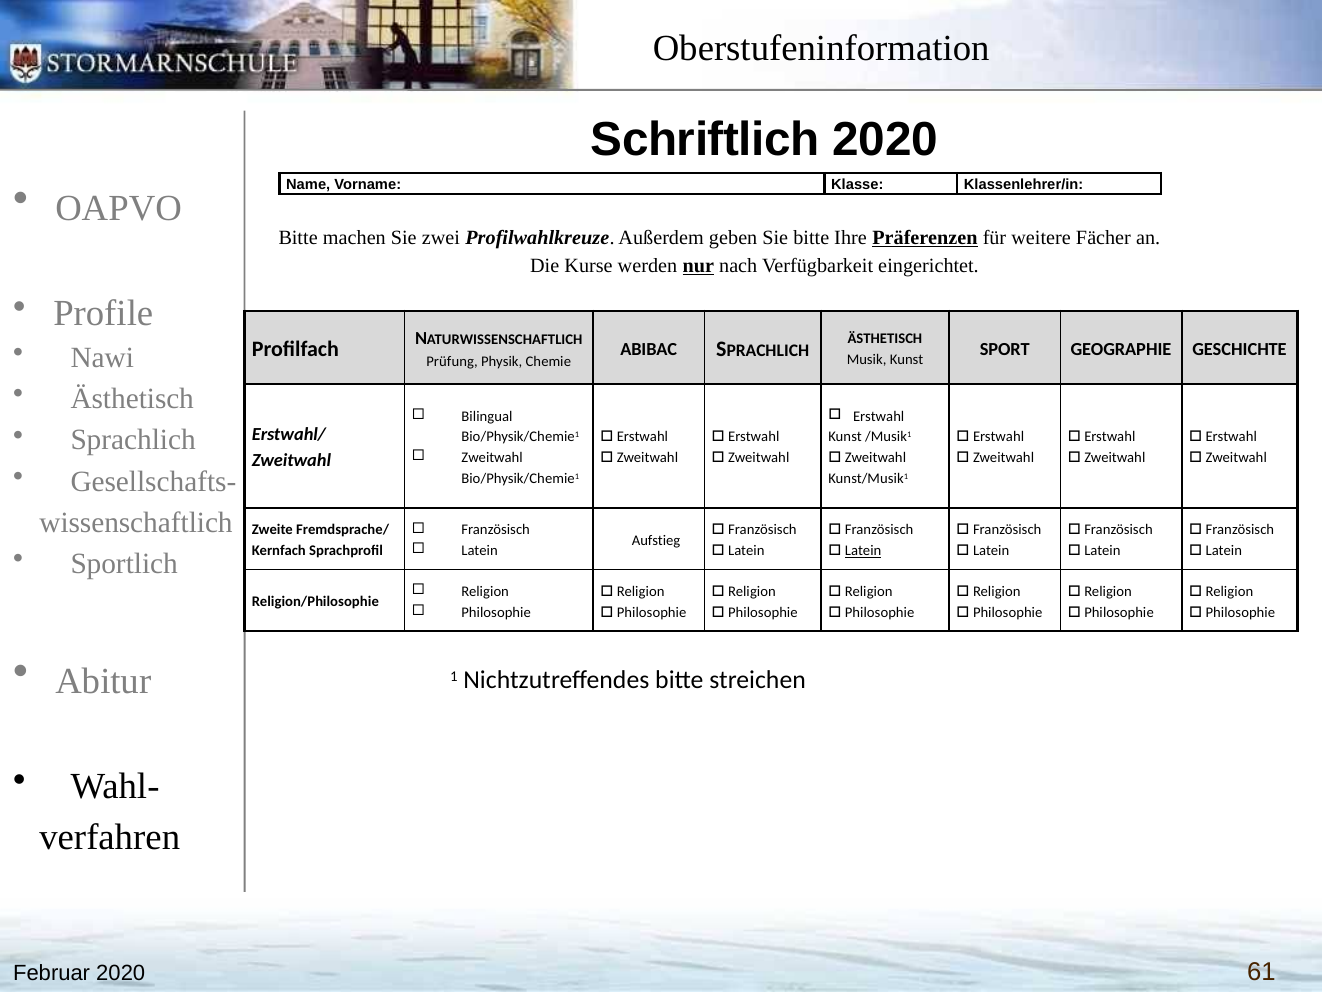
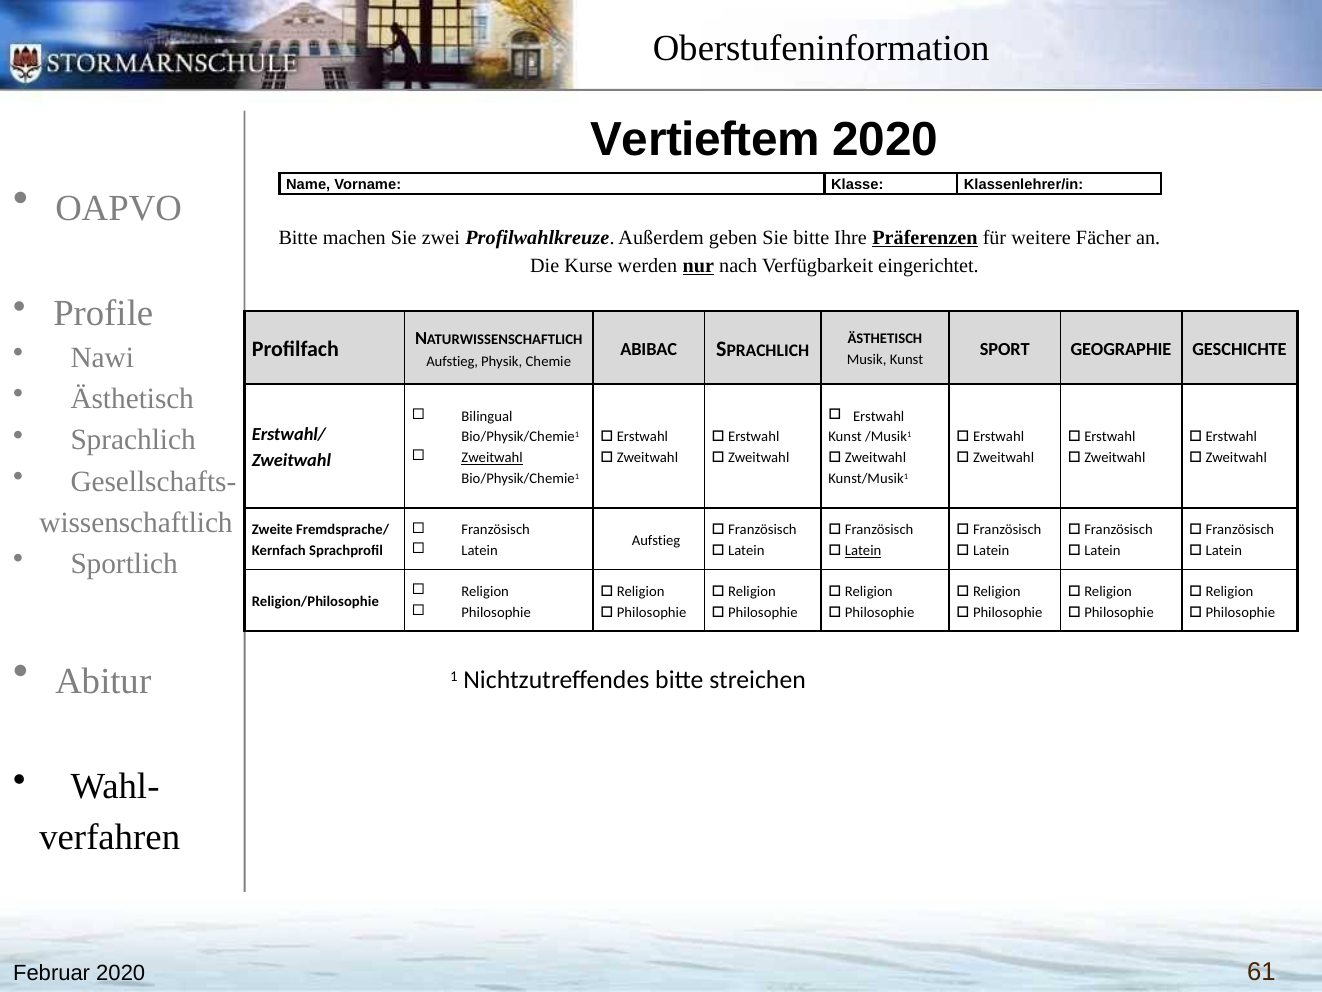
Schriftlich: Schriftlich -> Vertieftem (705, 139)
Prüfung: Prüfung -> Aufstieg (452, 361)
Zweitwahl underline: none -> present (492, 458)
